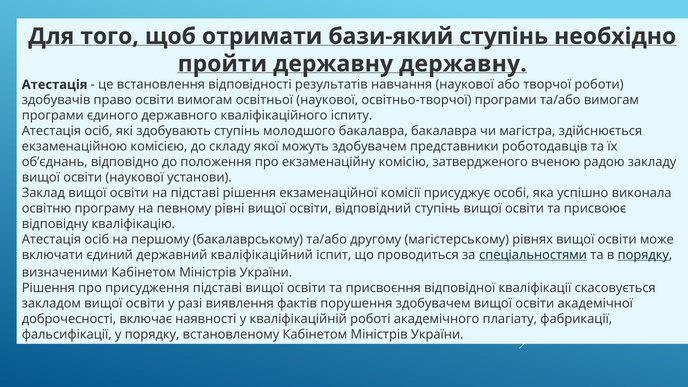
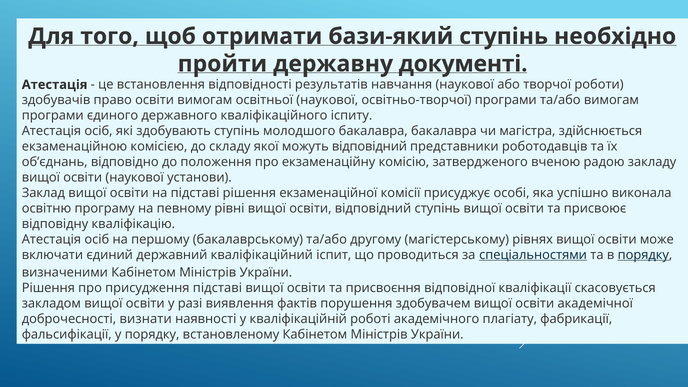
державну державну: державну -> документі (463, 64)
можуть здобувачем: здобувачем -> відповідний (369, 147)
включає: включає -> визнати (146, 319)
